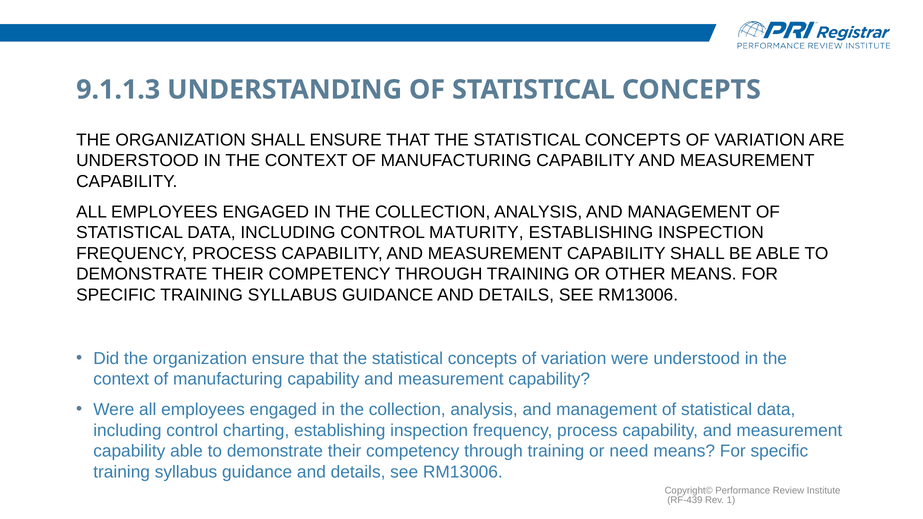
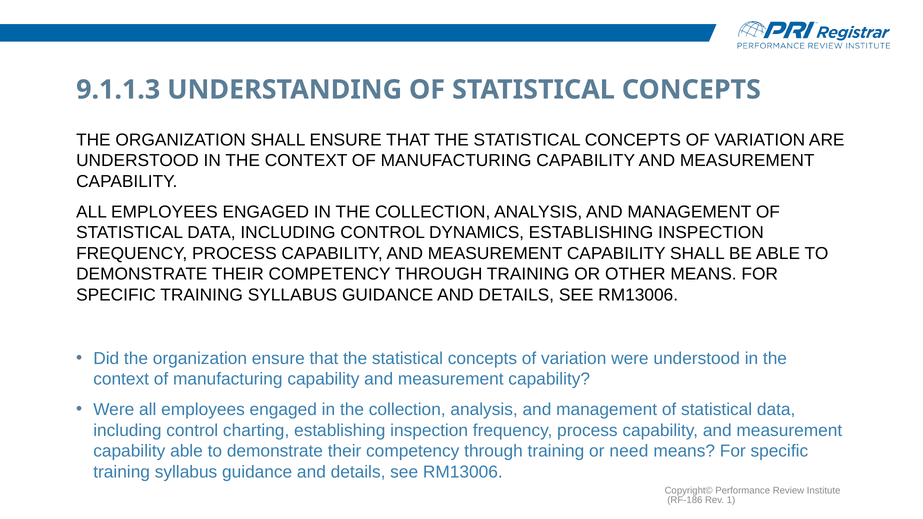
MATURITY: MATURITY -> DYNAMICS (477, 233)
RF-439: RF-439 -> RF-186 (685, 500)
